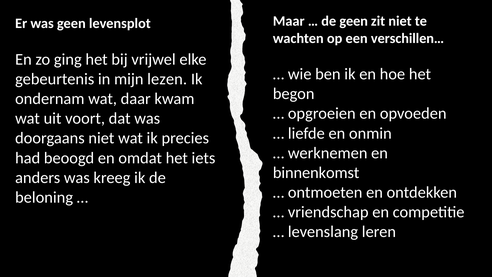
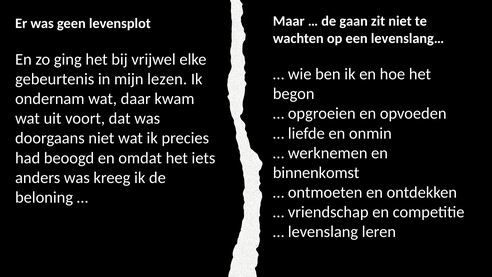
de geen: geen -> gaan (354, 21)
verschillen…: verschillen… -> levenslang… (407, 38)
